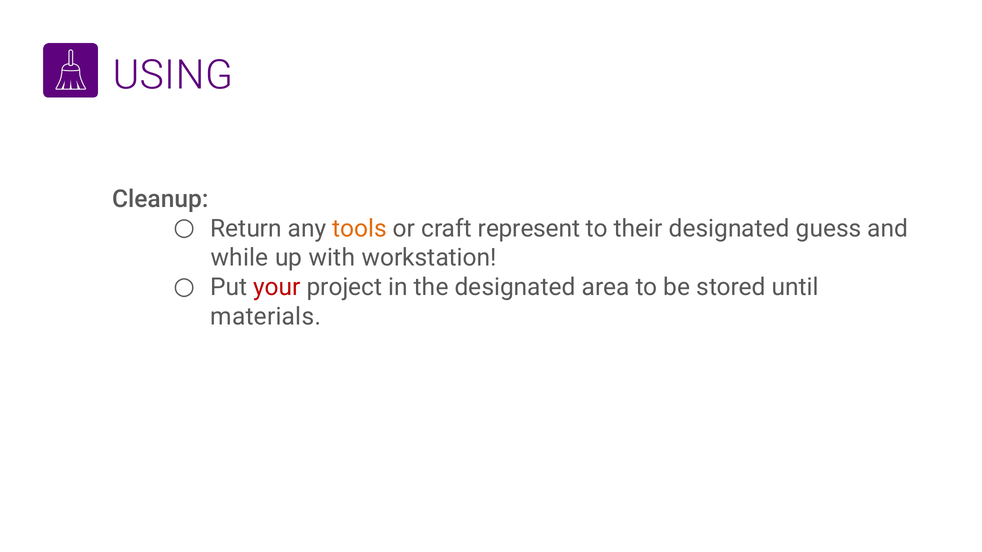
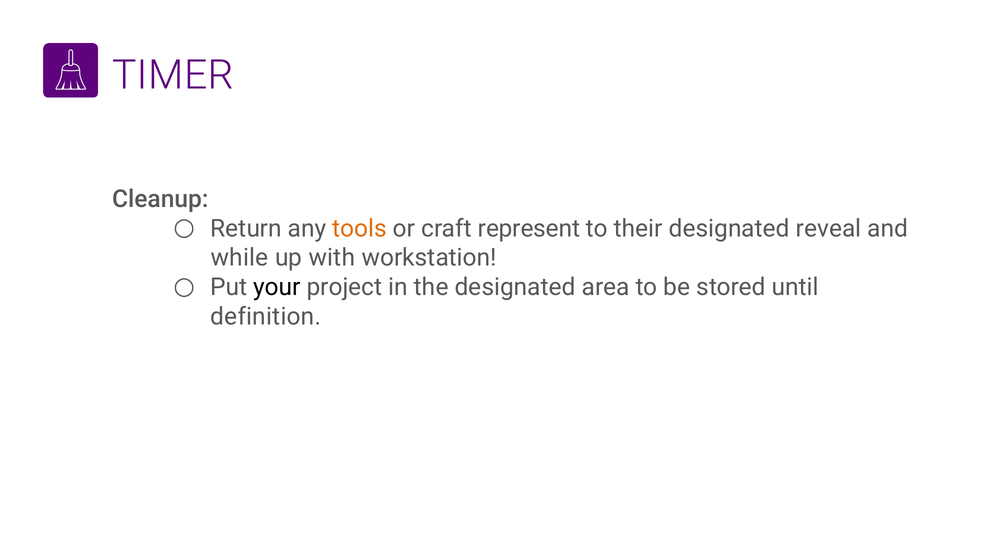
USING: USING -> TIMER (173, 75)
guess: guess -> reveal (829, 229)
your colour: red -> black (277, 288)
materials: materials -> definition (266, 317)
